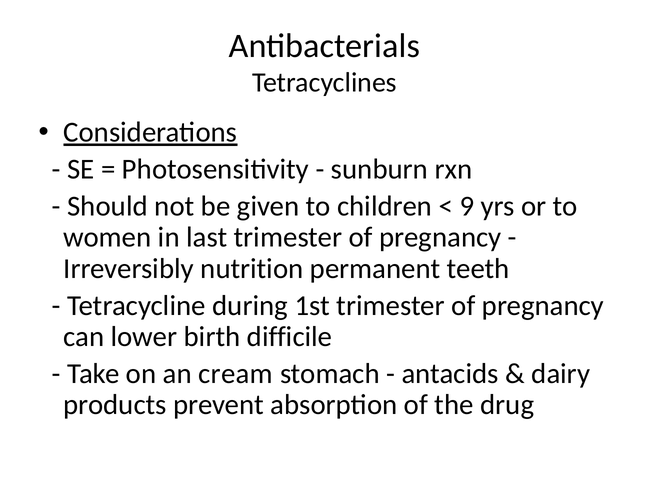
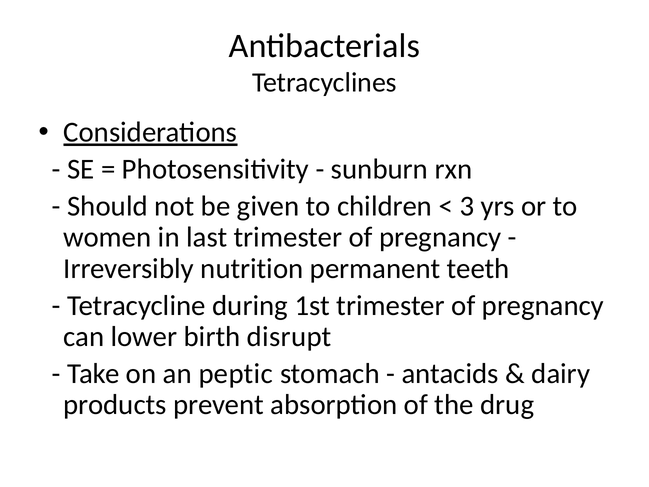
9: 9 -> 3 (467, 206)
difficile: difficile -> disrupt (289, 337)
cream: cream -> peptic (236, 374)
